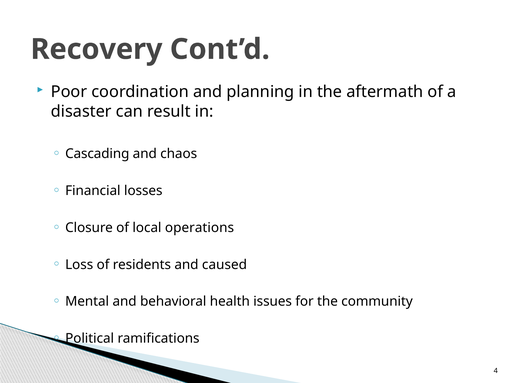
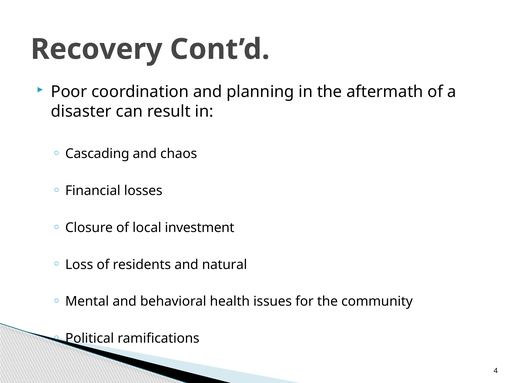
operations: operations -> investment (200, 227)
caused: caused -> natural (225, 264)
